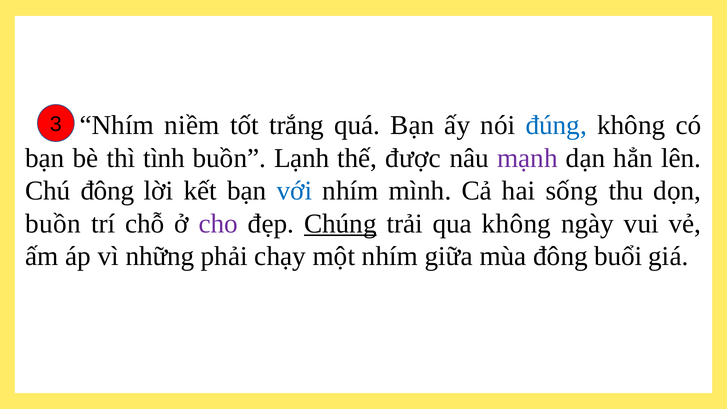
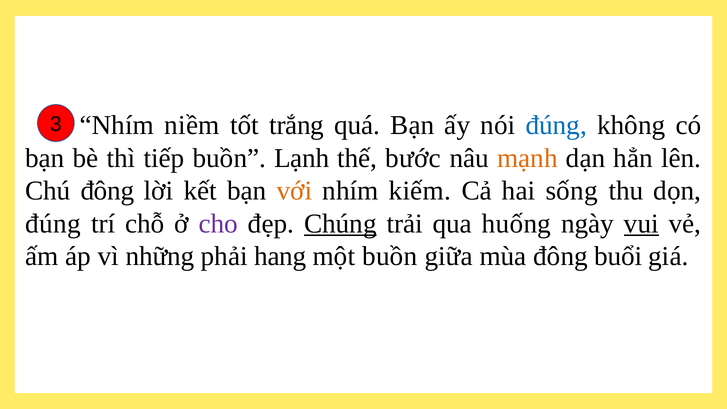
tình: tình -> tiếp (164, 158)
được: được -> bước (413, 158)
mạnh colour: purple -> orange (527, 158)
với colour: blue -> orange (294, 191)
mình: mình -> kiếm (420, 191)
buồn: buồn -> đúng (53, 224)
qua không: không -> huống (516, 224)
vui underline: none -> present (641, 224)
chạy: chạy -> hang (280, 256)
một nhím: nhím -> buồn (390, 256)
